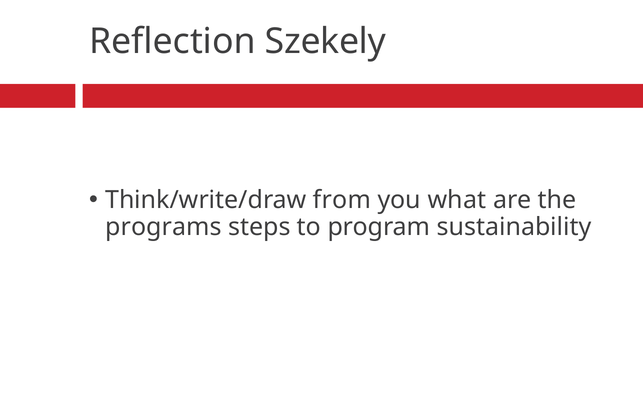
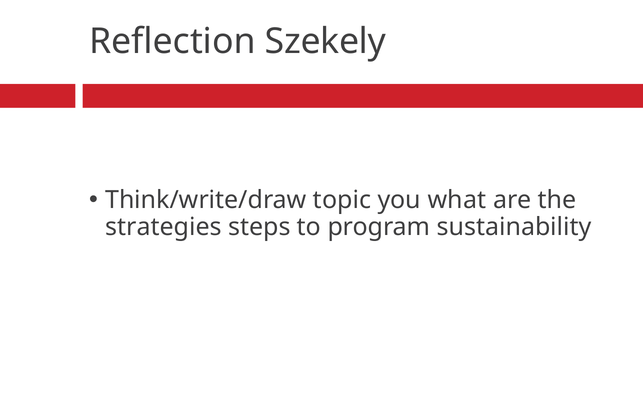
from: from -> topic (342, 200)
programs: programs -> strategies (163, 227)
